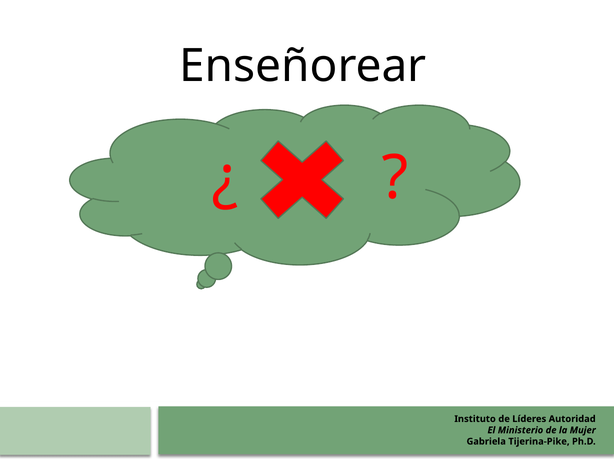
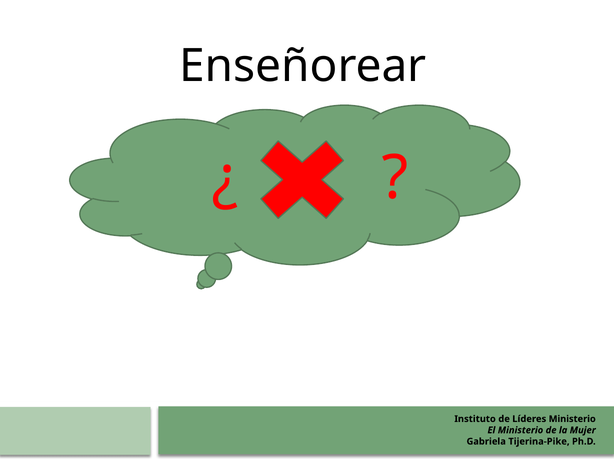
Líderes Autoridad: Autoridad -> Ministerio (572, 418)
